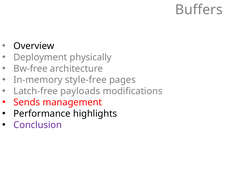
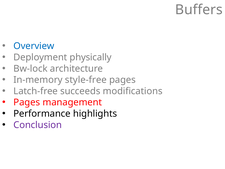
Overview colour: black -> blue (34, 46)
Bw-free: Bw-free -> Bw-lock (31, 68)
payloads: payloads -> succeeds (80, 91)
Sends: Sends -> Pages (27, 102)
